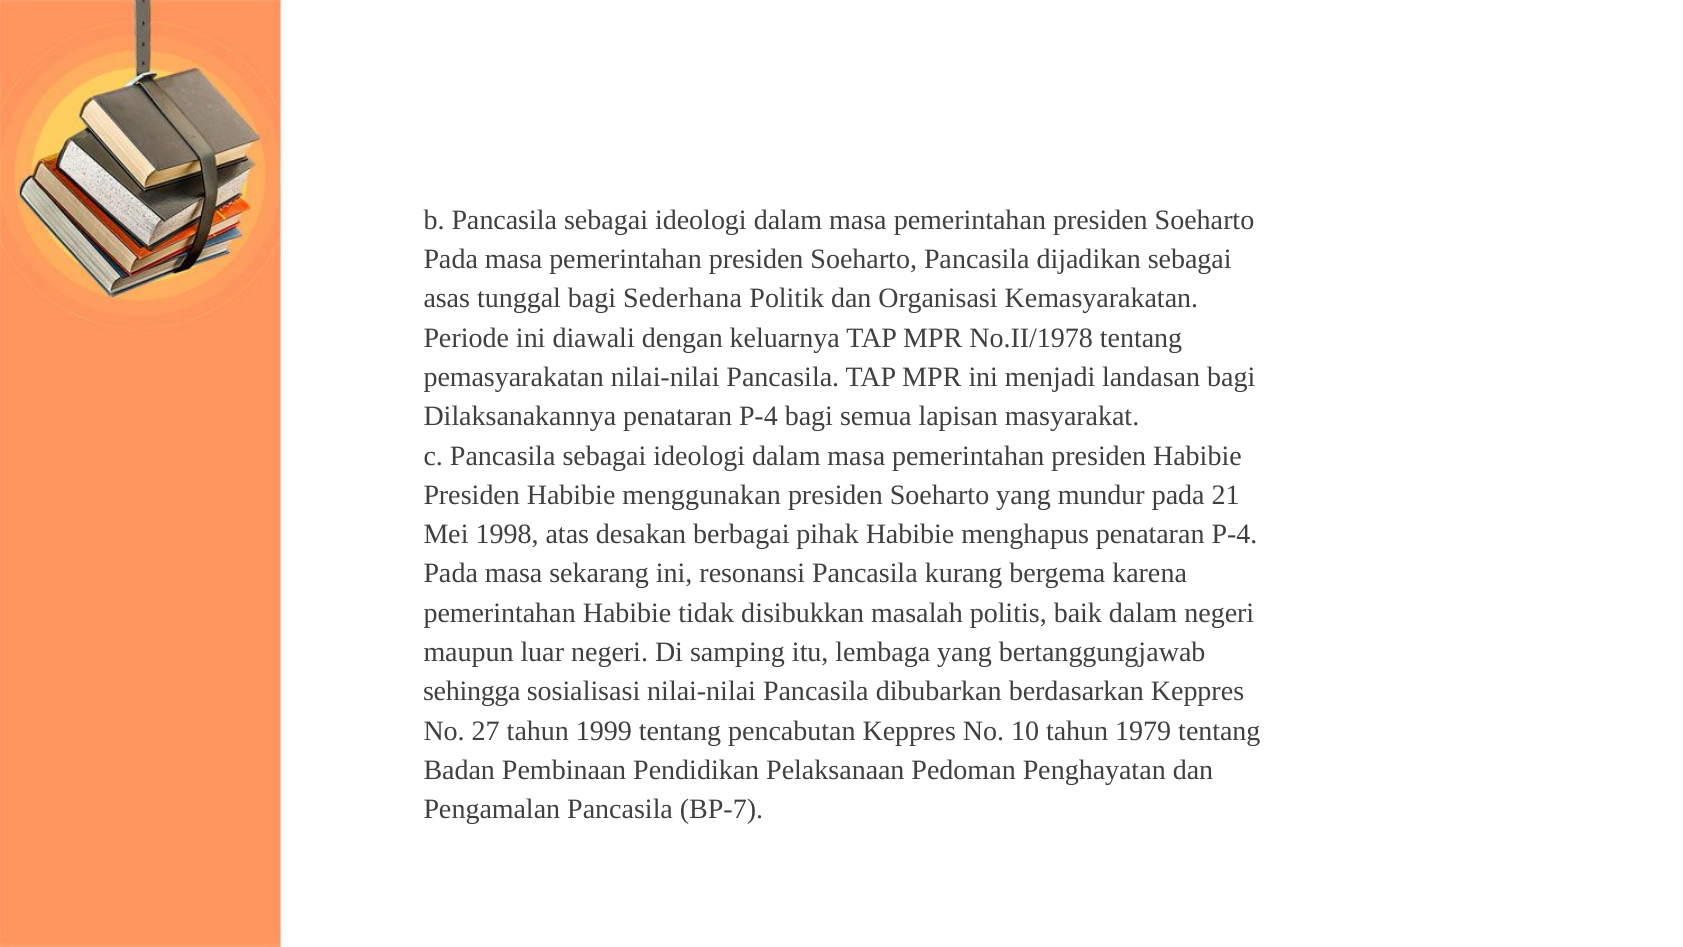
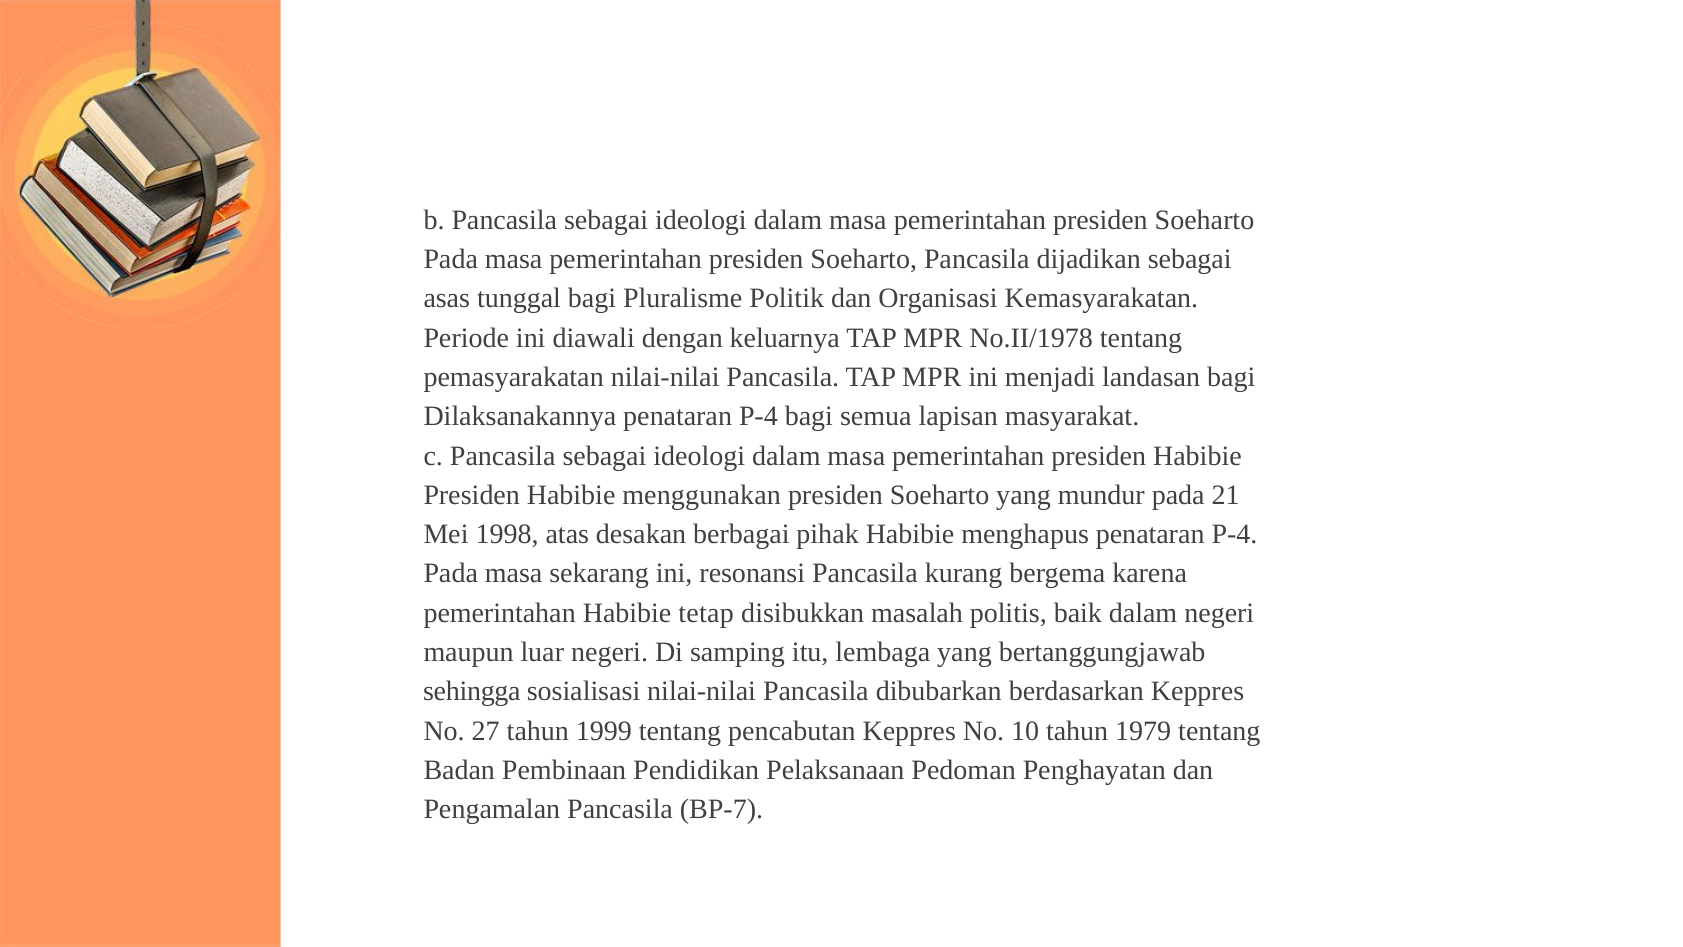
Sederhana: Sederhana -> Pluralisme (683, 298)
tidak: tidak -> tetap (706, 613)
